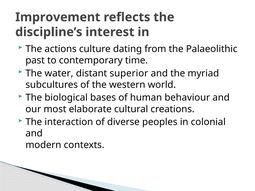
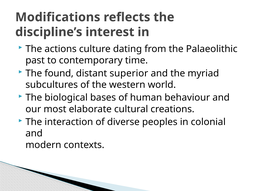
Improvement: Improvement -> Modifications (58, 17)
water: water -> found (59, 73)
